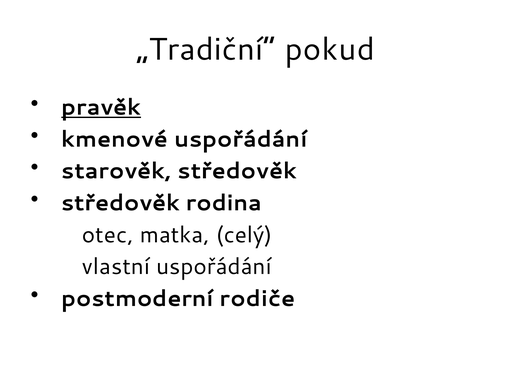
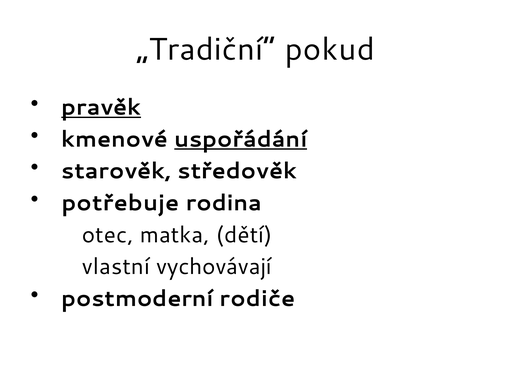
uspořádání underline: none -> present (241, 139)
středověk: středověk -> potřebuje (120, 203)
celý: celý -> dětí (244, 235)
vlastní uspořádání: uspořádání -> vychovávají (214, 267)
